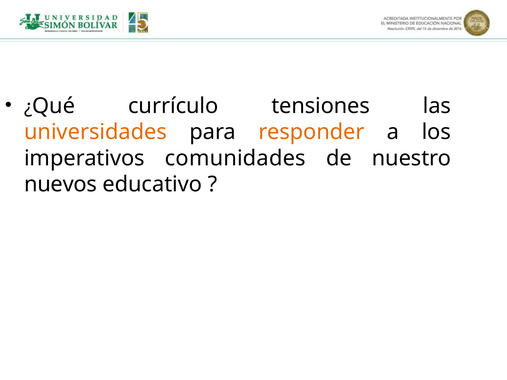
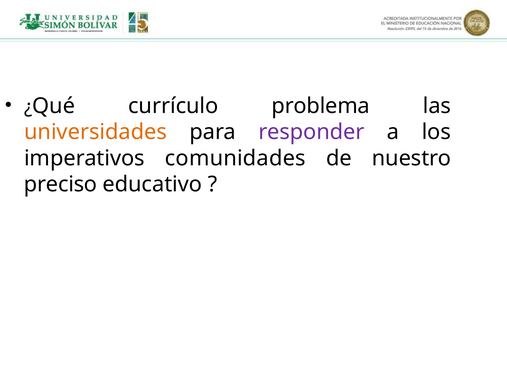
tensiones: tensiones -> problema (321, 106)
responder colour: orange -> purple (311, 132)
nuevos: nuevos -> preciso (61, 185)
